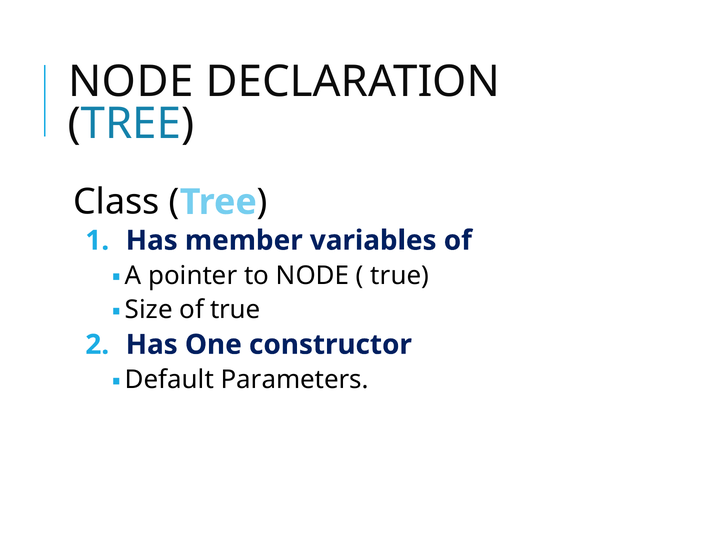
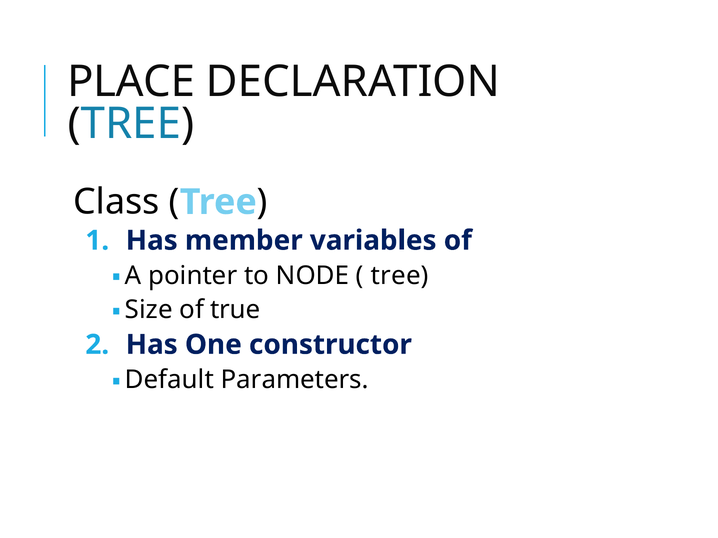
NODE: NODE -> PLACE (131, 82)
true: true -> tree (400, 276)
